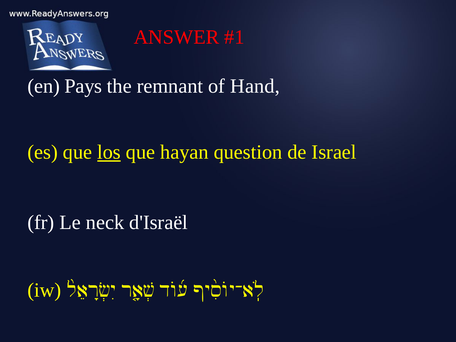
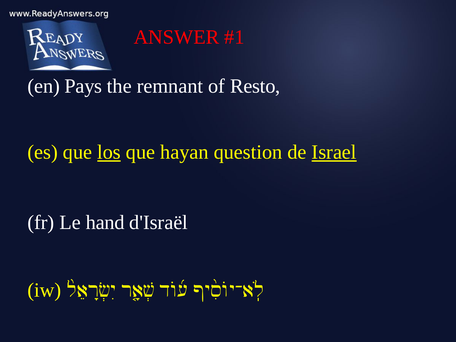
Hand: Hand -> Resto (255, 86)
Israel underline: none -> present (334, 152)
neck: neck -> hand (105, 222)
